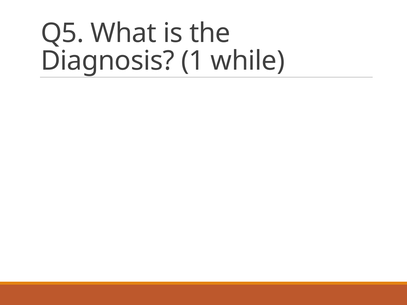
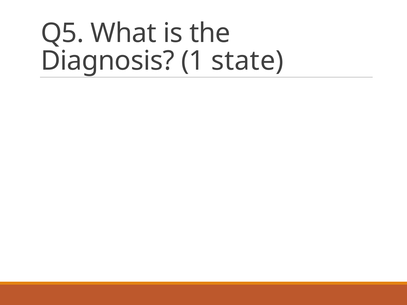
while: while -> state (247, 61)
